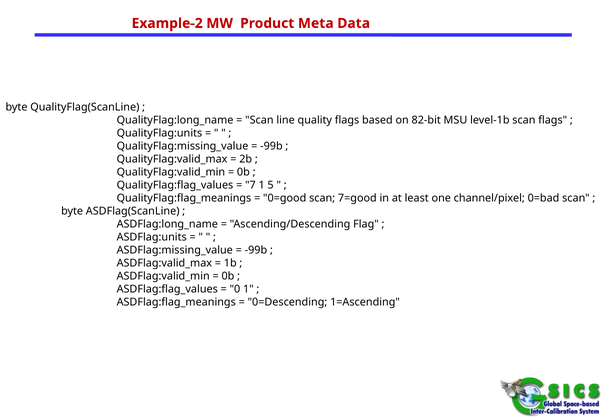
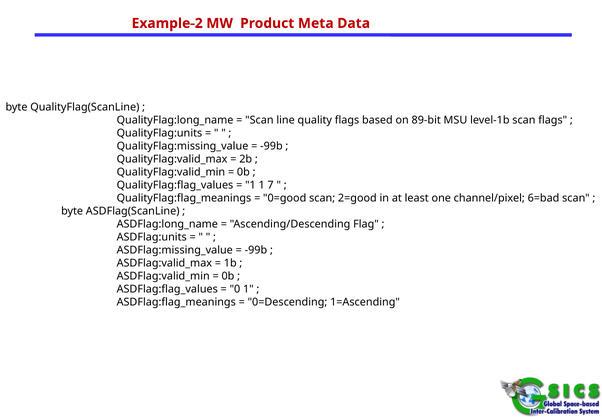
82-bit: 82-bit -> 89-bit (426, 120)
7: 7 -> 1 (250, 185)
5: 5 -> 7 (271, 185)
7=good: 7=good -> 2=good (357, 198)
0=bad: 0=bad -> 6=bad (543, 198)
